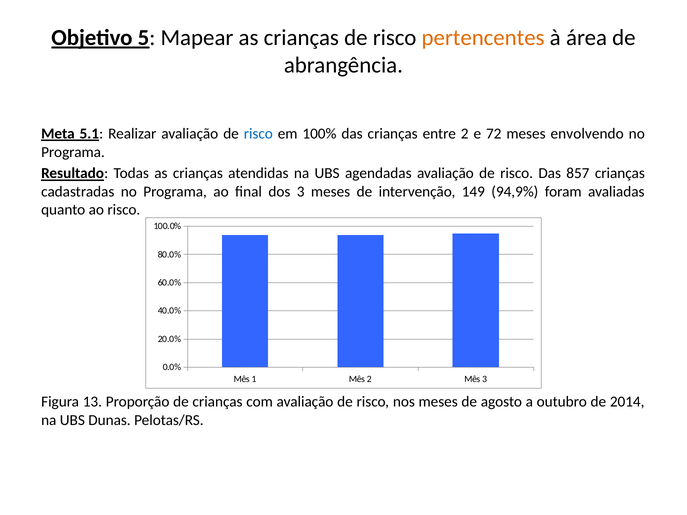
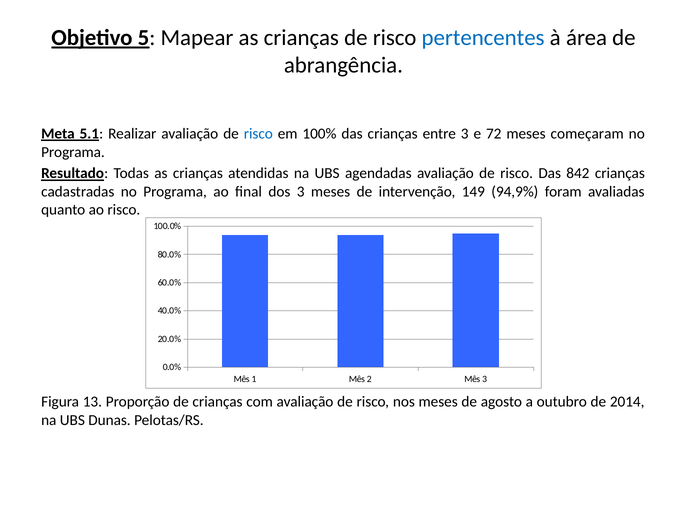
pertencentes colour: orange -> blue (483, 38)
entre 2: 2 -> 3 (465, 134)
envolvendo: envolvendo -> começaram (587, 134)
857: 857 -> 842 (578, 173)
